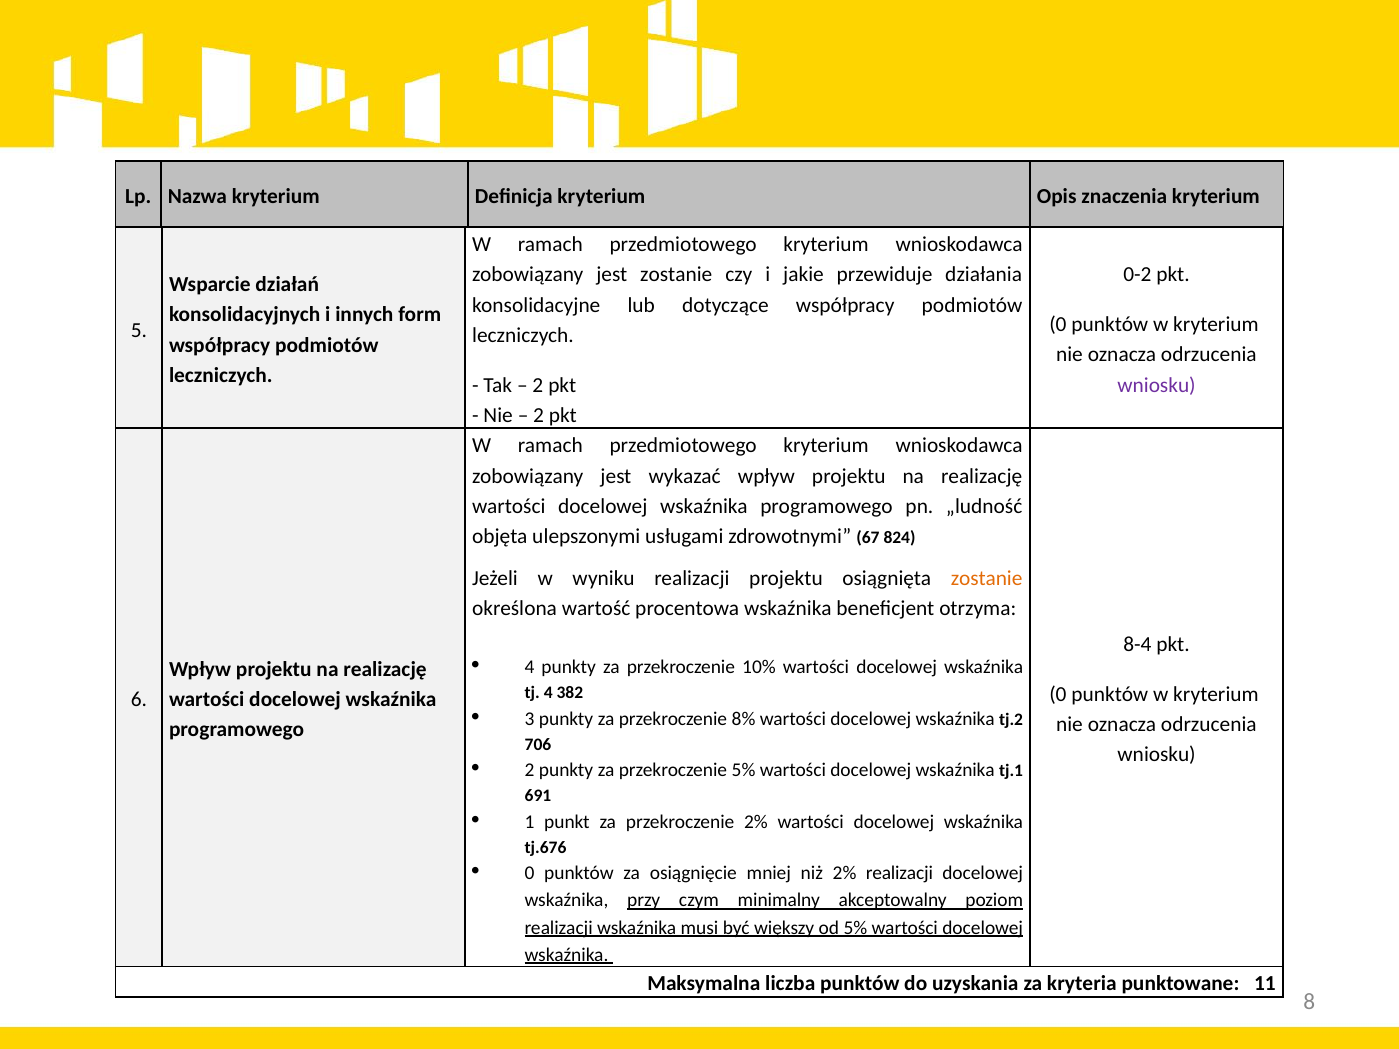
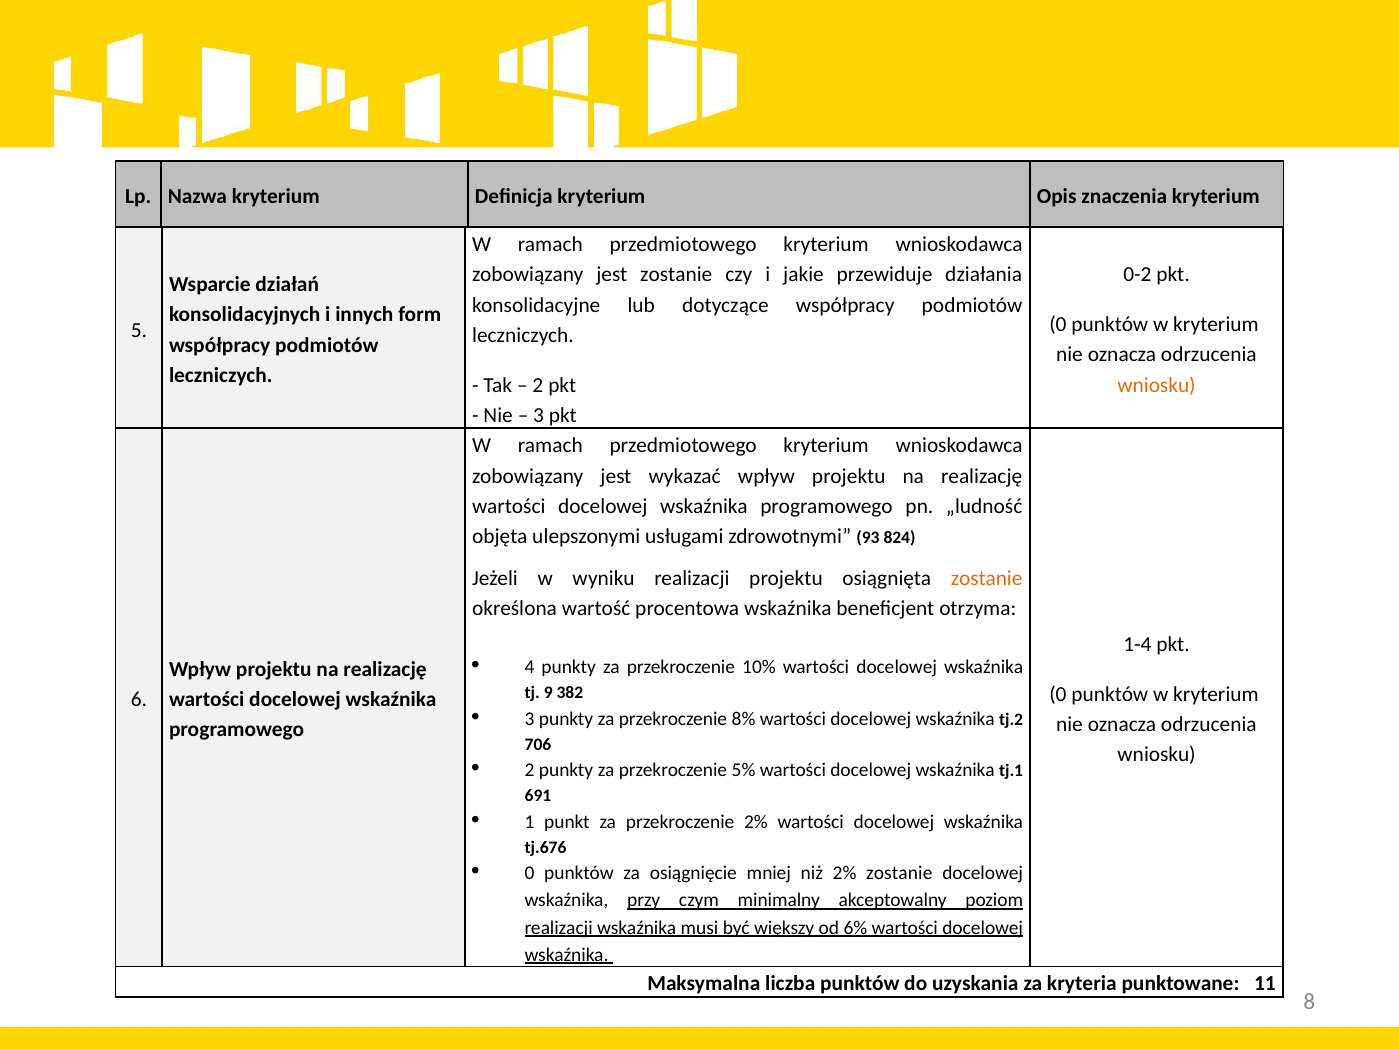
wniosku colour: purple -> orange (1157, 385)
2: 2 -> 3 (539, 415)
67: 67 -> 93 (868, 538)
8-4: 8-4 -> 1-4 (1137, 645)
tj 4: 4 -> 9 (548, 693)
2% realizacji: realizacji -> zostanie (899, 874)
od 5%: 5% -> 6% (855, 928)
